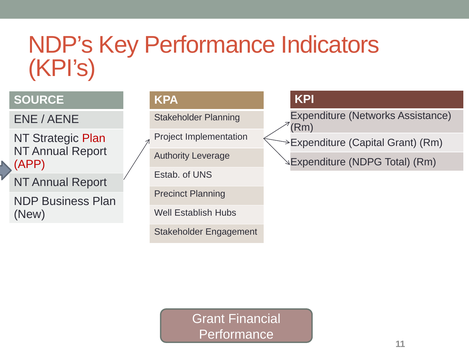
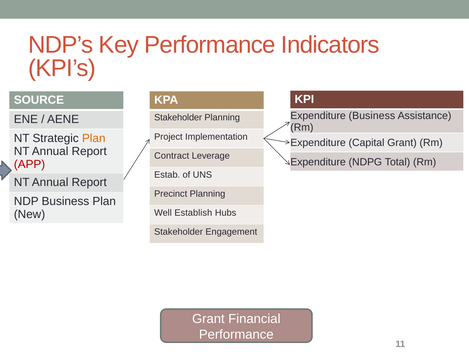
Expenditure Networks: Networks -> Business (372, 116)
Plan colour: red -> orange (94, 138)
Authority: Authority -> Contract (172, 156)
